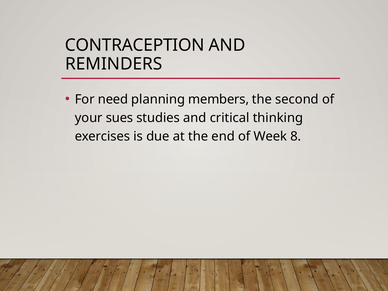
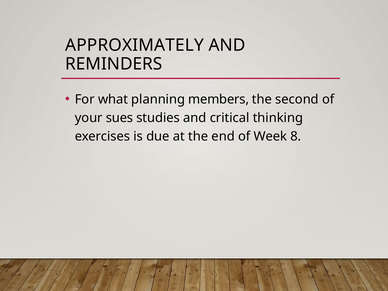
CONTRACEPTION: CONTRACEPTION -> APPROXIMATELY (135, 45)
need: need -> what (113, 99)
